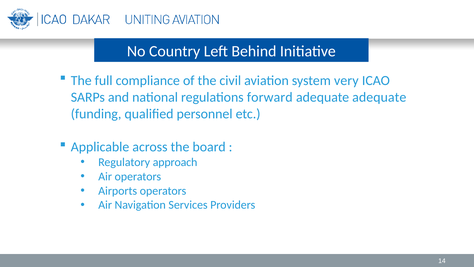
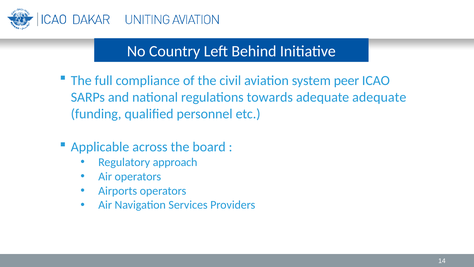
very: very -> peer (346, 81)
forward: forward -> towards (270, 97)
